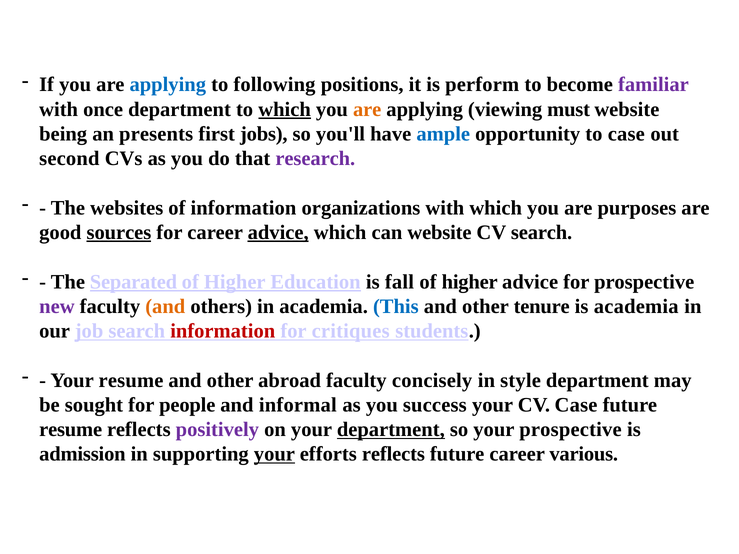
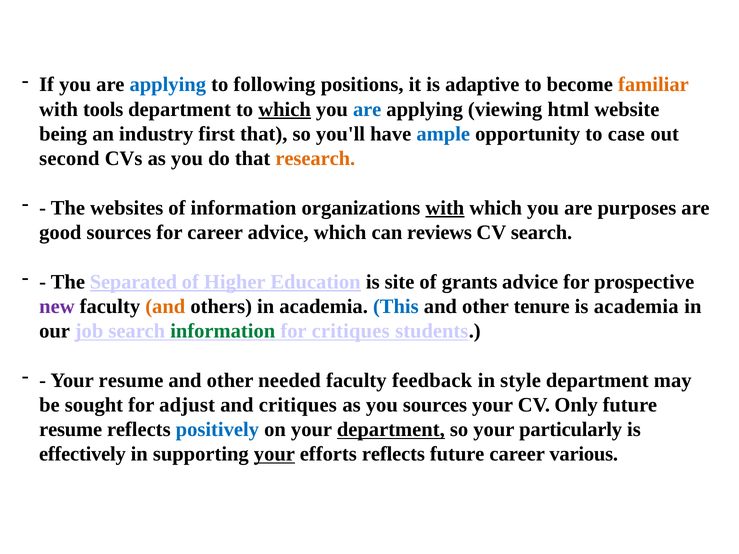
perform: perform -> adaptive (482, 85)
familiar colour: purple -> orange (653, 85)
once: once -> tools (103, 109)
are colour: orange -> blue (367, 109)
must: must -> html (568, 109)
presents: presents -> industry (156, 134)
first jobs: jobs -> that (264, 134)
research colour: purple -> orange (315, 159)
with underline: none -> present (445, 208)
sources underline: present -> none (119, 233)
advice underline: present -> none (278, 233)
can website: website -> reviews (439, 233)
fall: fall -> site (400, 282)
higher: higher -> grants (470, 282)
information colour: red -> green (223, 331)
abroad: abroad -> needed (289, 380)
concisely: concisely -> feedback (432, 380)
people: people -> adjust (187, 405)
and informal: informal -> critiques (298, 405)
you success: success -> sources (435, 405)
CV Case: Case -> Only (576, 405)
positively colour: purple -> blue (217, 430)
your prospective: prospective -> particularly (571, 430)
admission: admission -> effectively (82, 454)
